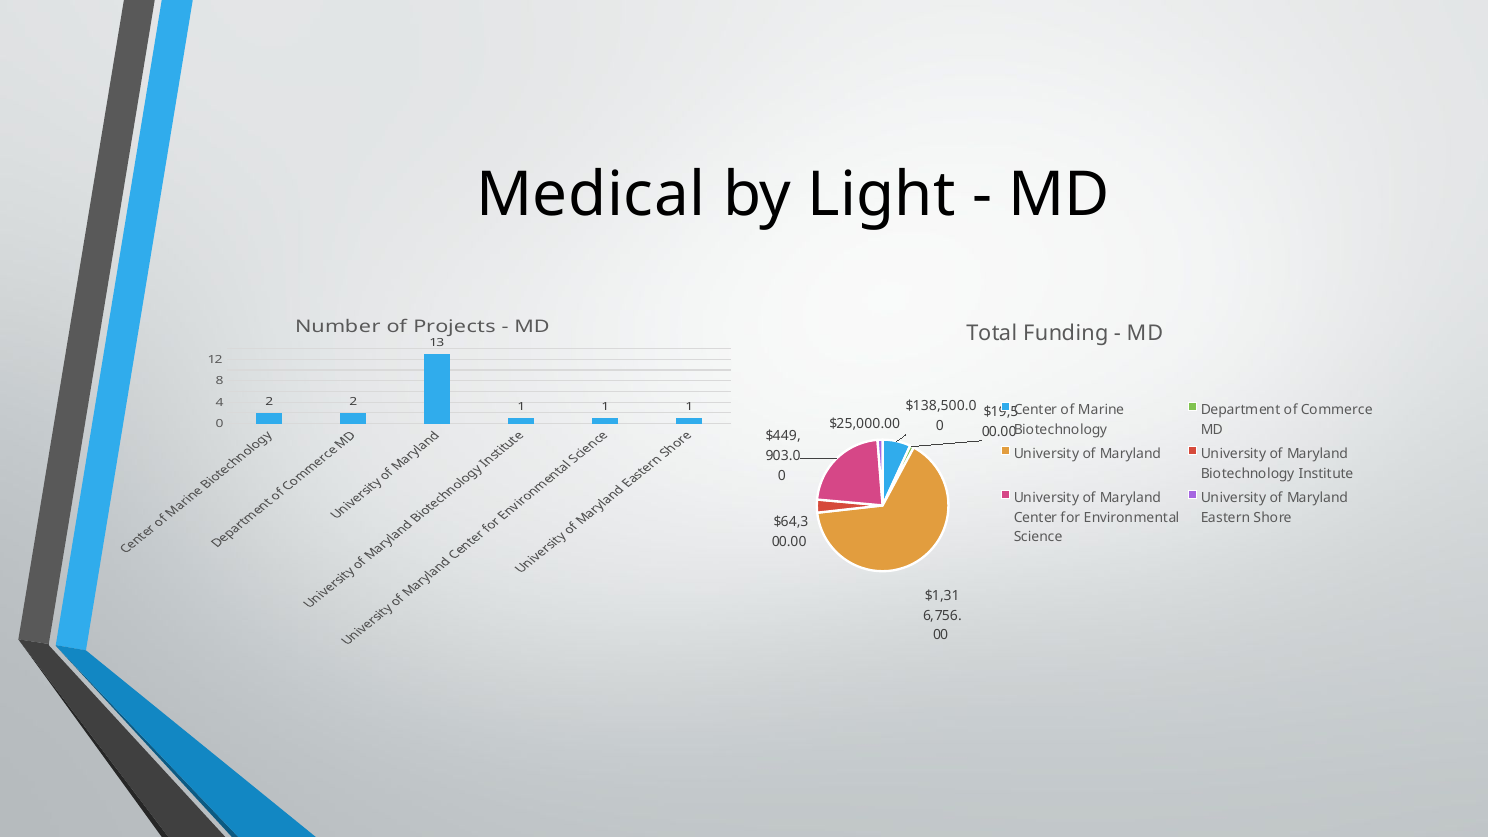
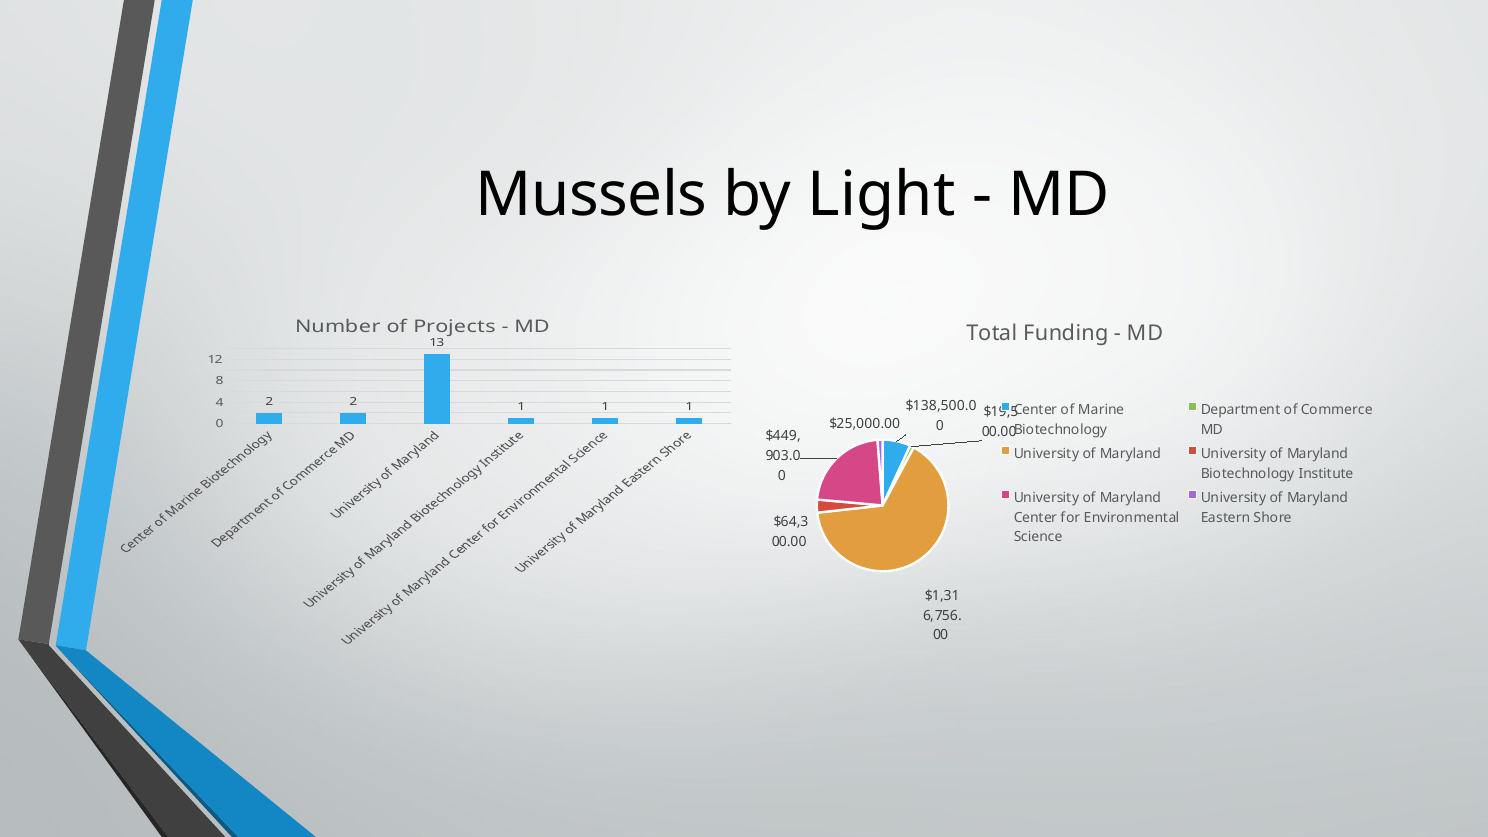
Medical: Medical -> Mussels (591, 195)
